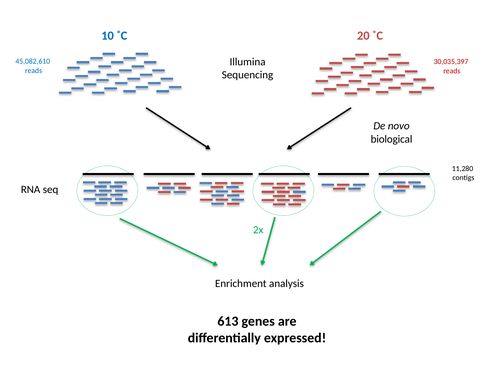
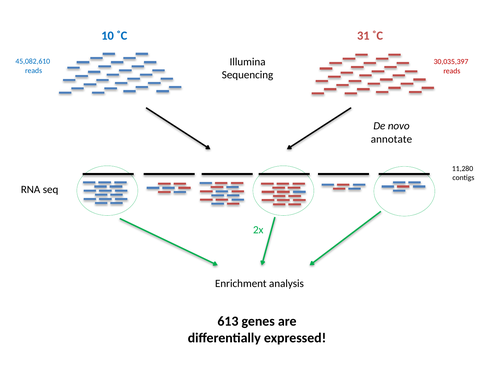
20: 20 -> 31 (363, 36)
biological: biological -> annotate (391, 139)
